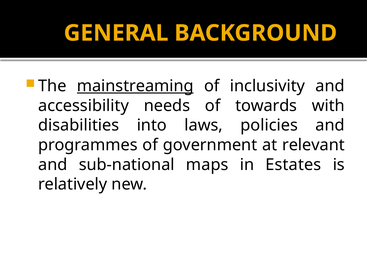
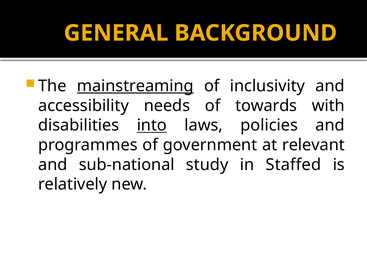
into underline: none -> present (152, 125)
maps: maps -> study (207, 164)
Estates: Estates -> Staffed (293, 164)
